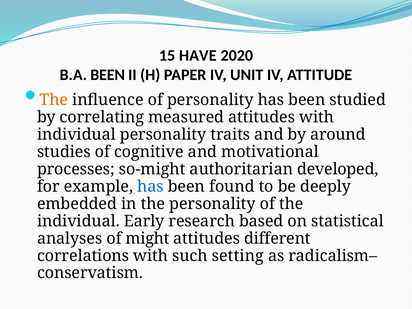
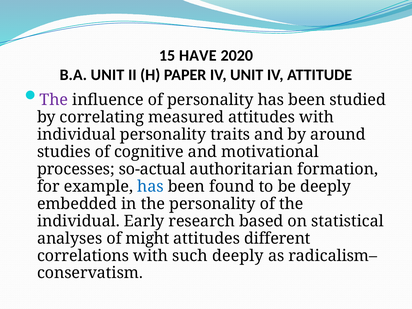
B.A BEEN: BEEN -> UNIT (107, 75)
The colour: orange -> purple (54, 100)
so-might: so-might -> so-actual (152, 169)
developed: developed -> formation (338, 169)
such setting: setting -> deeply (238, 256)
